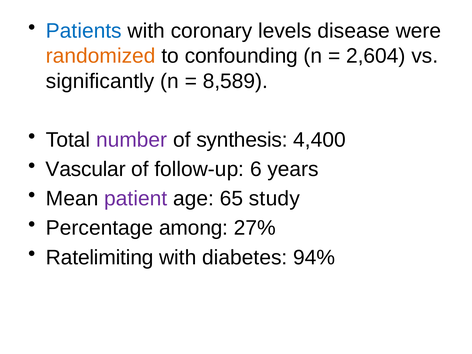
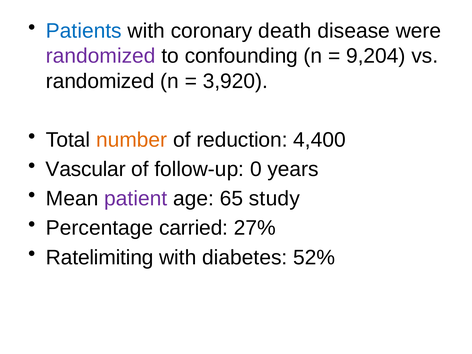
levels: levels -> death (285, 31)
randomized colour: orange -> purple (101, 56)
2,604: 2,604 -> 9,204 (376, 56)
significantly: significantly -> randomized (100, 81)
8,589: 8,589 -> 3,920 (235, 81)
number colour: purple -> orange (132, 140)
synthesis: synthesis -> reduction (242, 140)
6: 6 -> 0 (256, 169)
among: among -> carried (194, 228)
94%: 94% -> 52% (314, 257)
